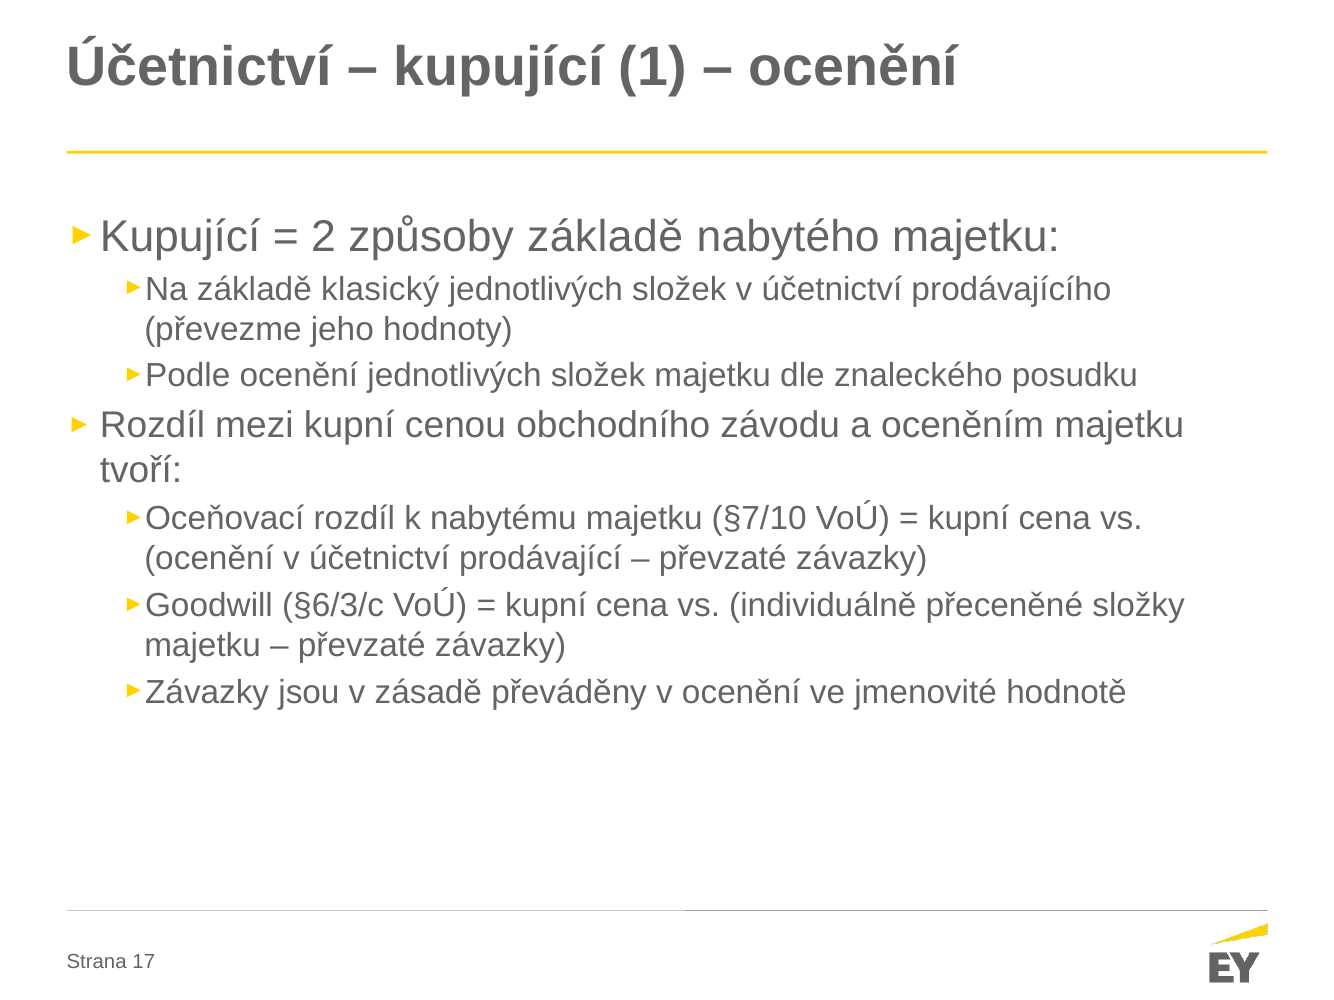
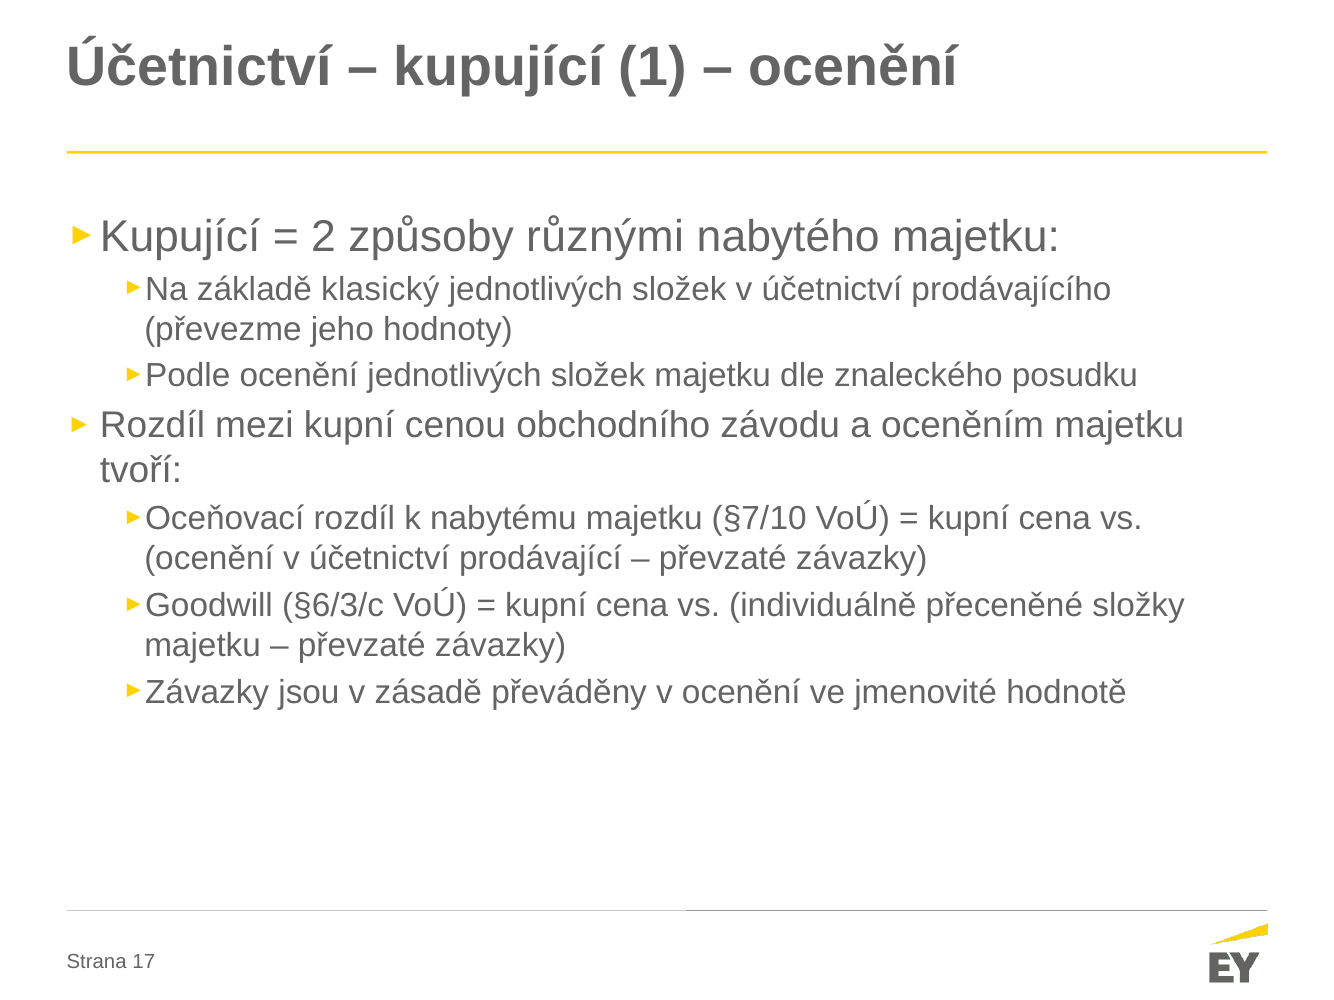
způsoby základě: základě -> různými (605, 237)
